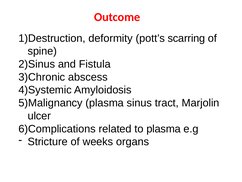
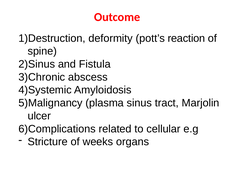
scarring: scarring -> reaction (186, 38)
to plasma: plasma -> cellular (164, 129)
